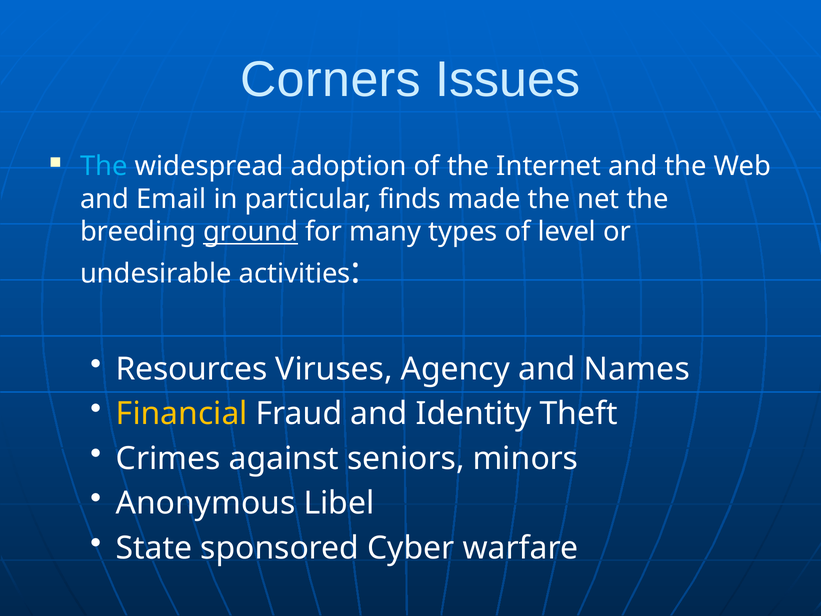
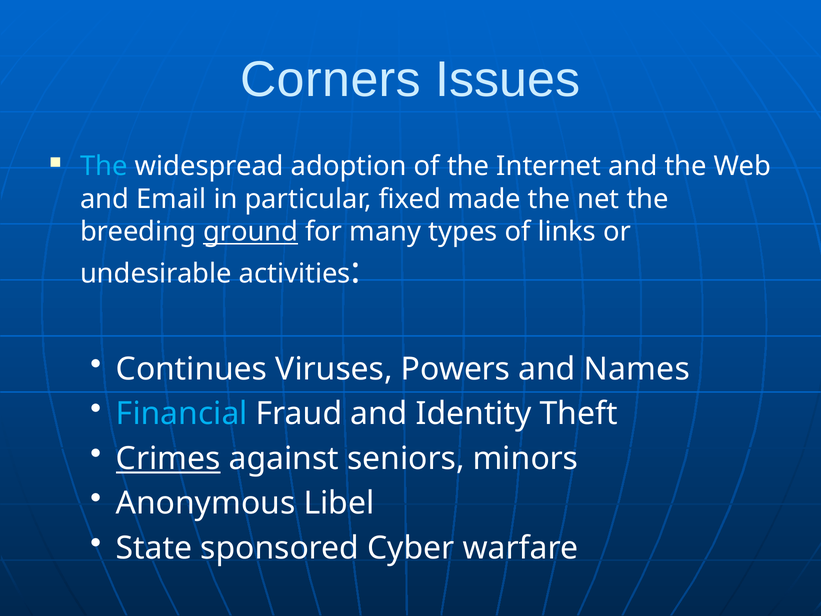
finds: finds -> fixed (410, 199)
level: level -> links (567, 232)
Resources: Resources -> Continues (192, 369)
Agency: Agency -> Powers (456, 369)
Financial colour: yellow -> light blue (182, 414)
Crimes underline: none -> present (168, 458)
